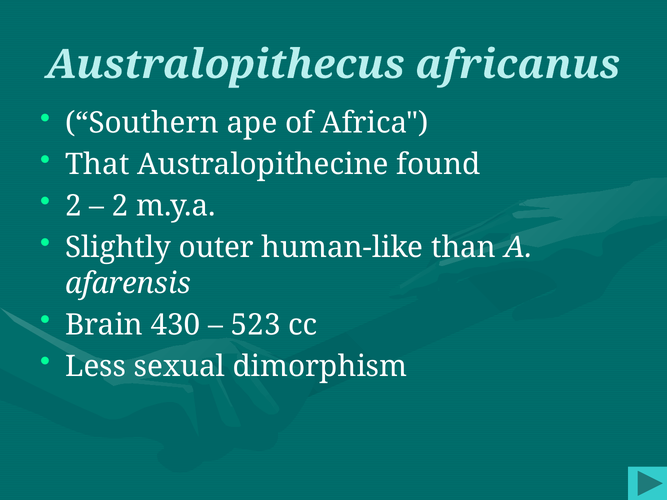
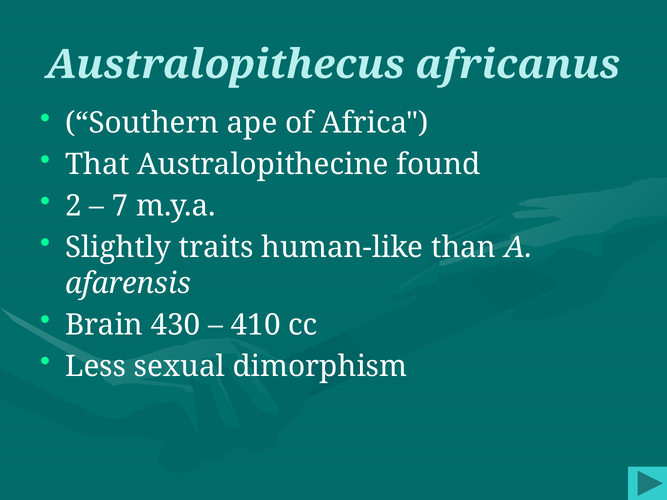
2: 2 -> 7 (120, 206)
outer: outer -> traits (216, 248)
523: 523 -> 410 (256, 325)
